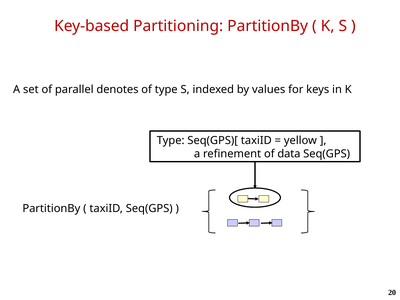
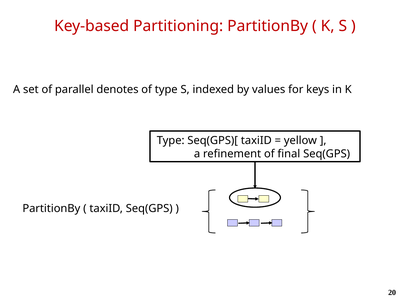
data: data -> final (289, 154)
